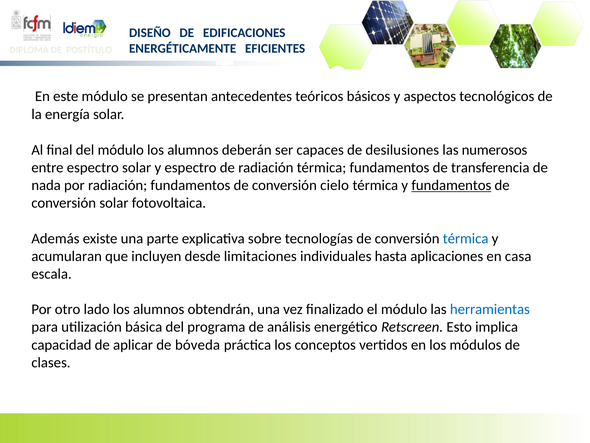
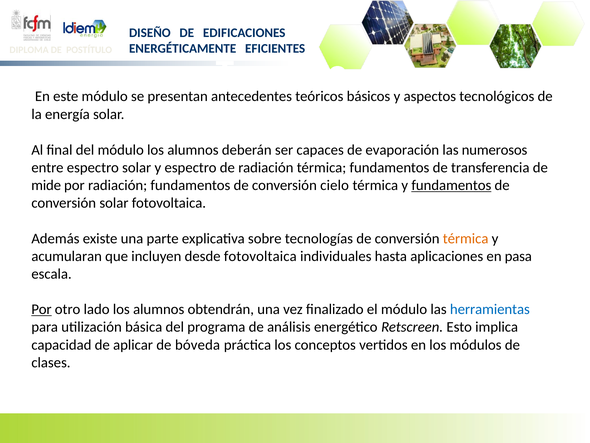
desilusiones: desilusiones -> evaporación (402, 150)
nada: nada -> mide (46, 185)
térmica colour: blue -> orange (466, 238)
desde limitaciones: limitaciones -> fotovoltaica (260, 256)
casa: casa -> pasa (518, 256)
Por underline: none -> present (41, 309)
